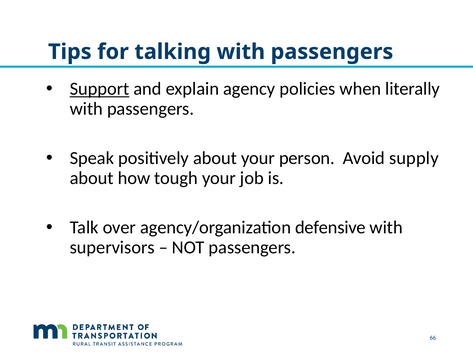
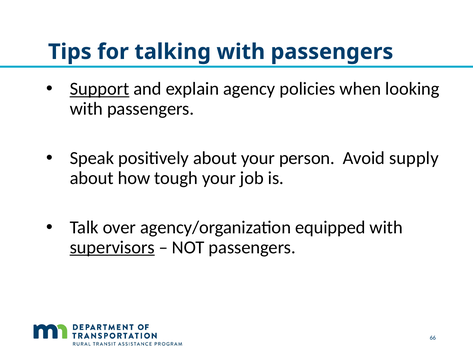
literally: literally -> looking (412, 89)
defensive: defensive -> equipped (330, 228)
supervisors underline: none -> present (112, 248)
